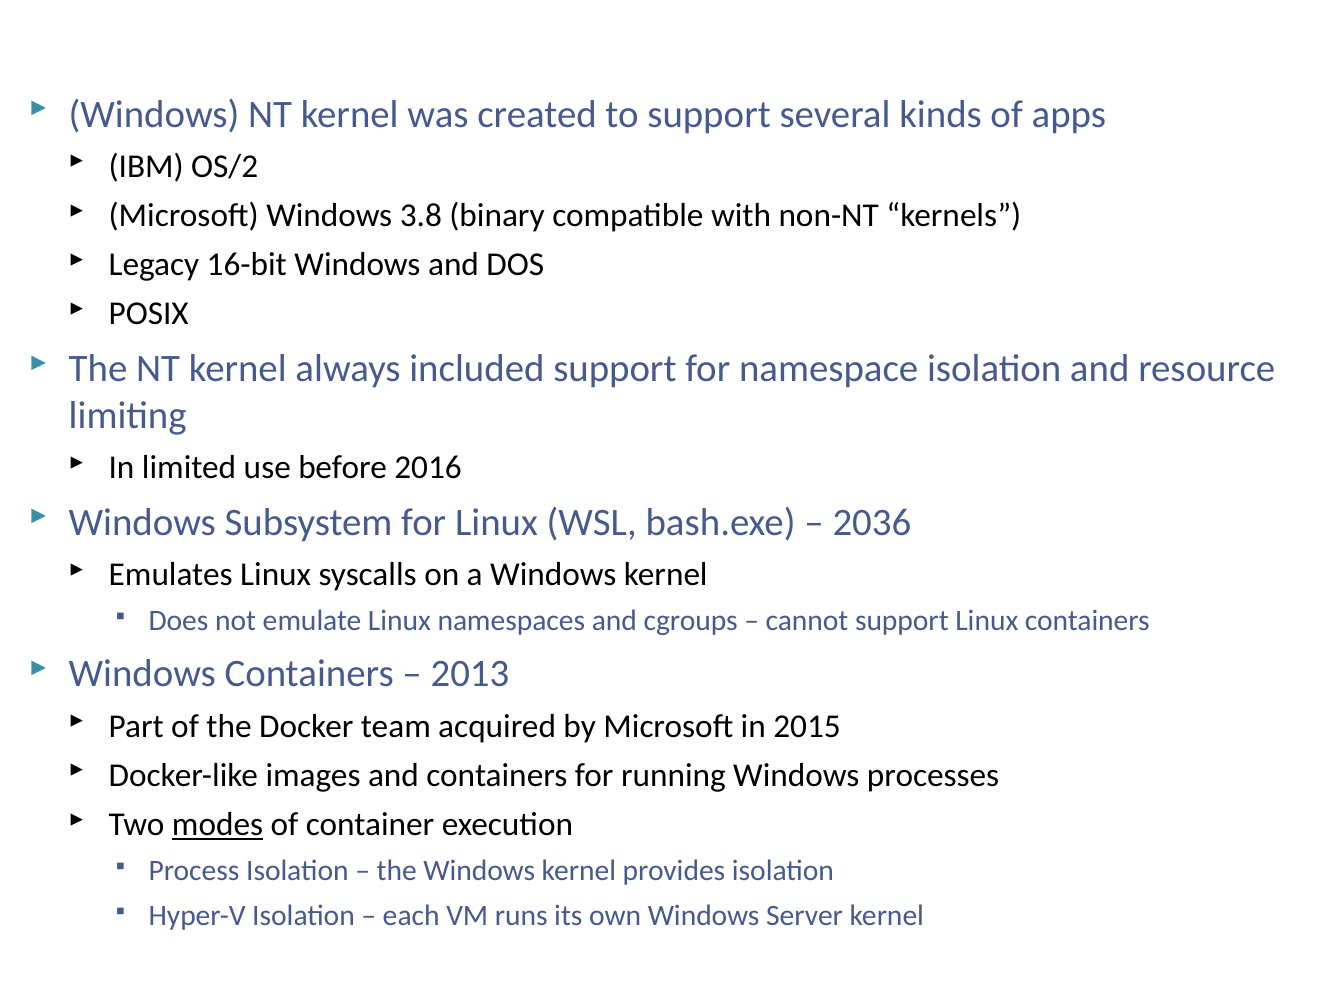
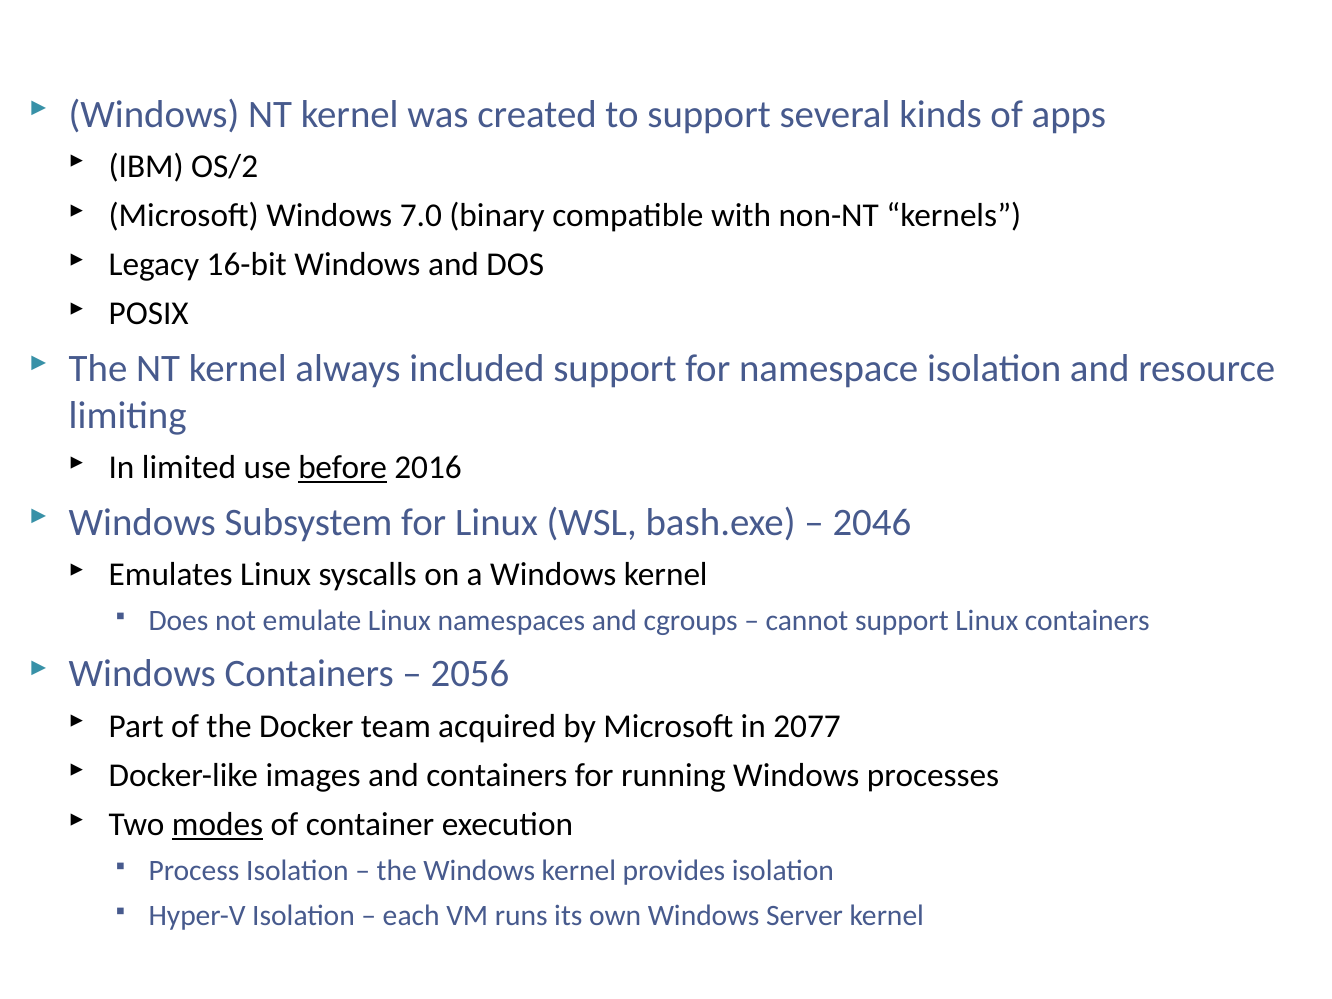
3.8: 3.8 -> 7.0 (421, 216)
before underline: none -> present (343, 468)
2036: 2036 -> 2046 (872, 522)
2013: 2013 -> 2056 (470, 674)
2015: 2015 -> 2077 (807, 726)
